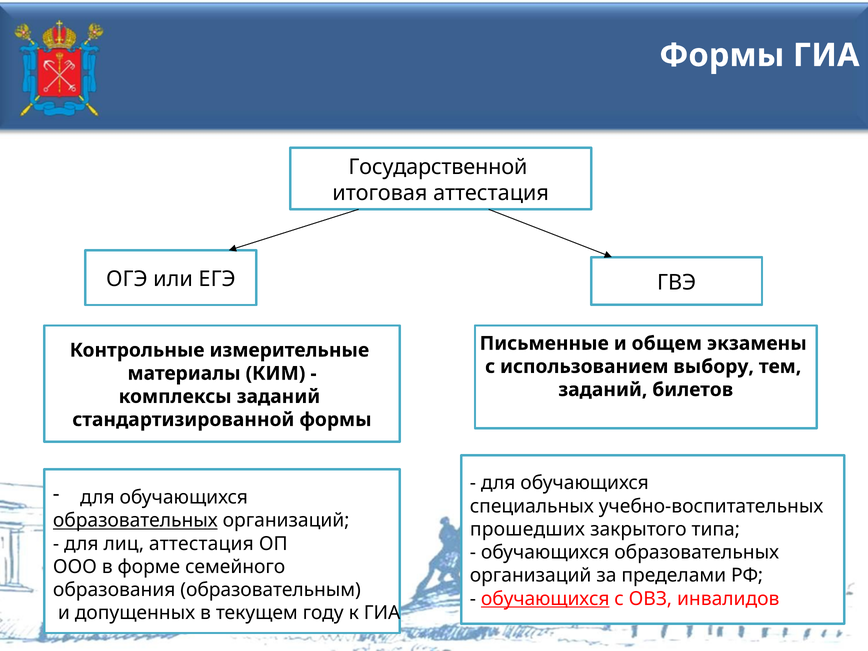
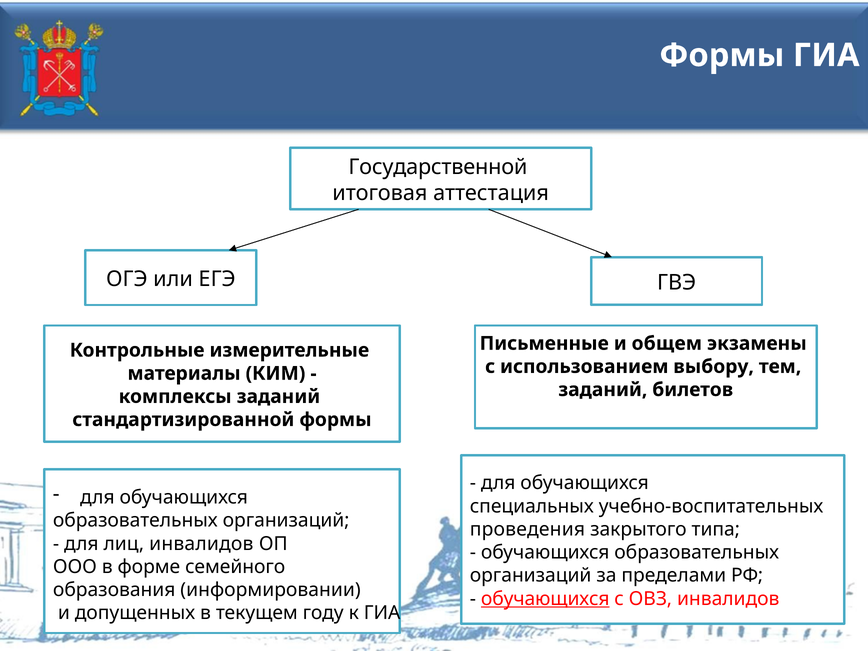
образовательных underline: present -> none (135, 521)
прошедших: прошедших -> проведения (527, 529)
лиц аттестация: аттестация -> инвалидов (201, 544)
образовательным: образовательным -> информировании (271, 590)
